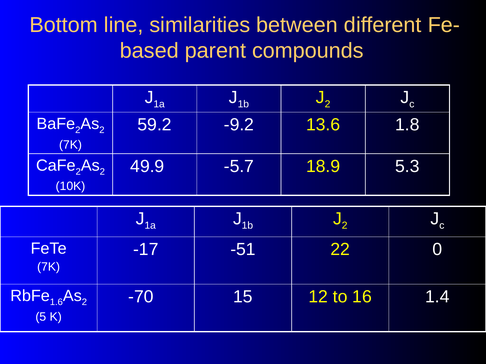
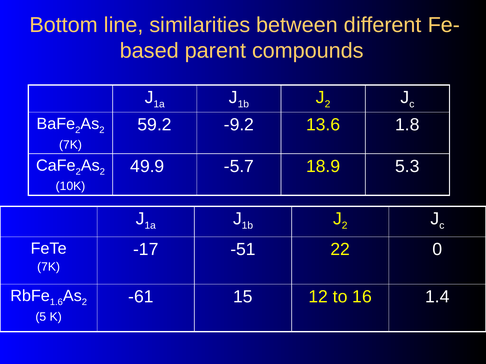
-70: -70 -> -61 (141, 297)
